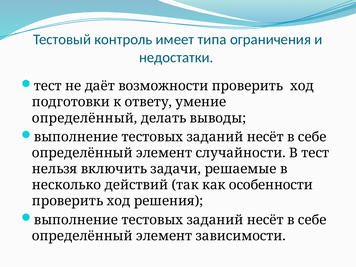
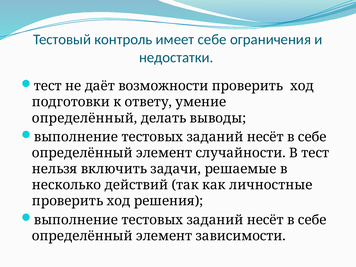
имеет типа: типа -> себе (212, 40)
особенности: особенности -> личностные (271, 185)
